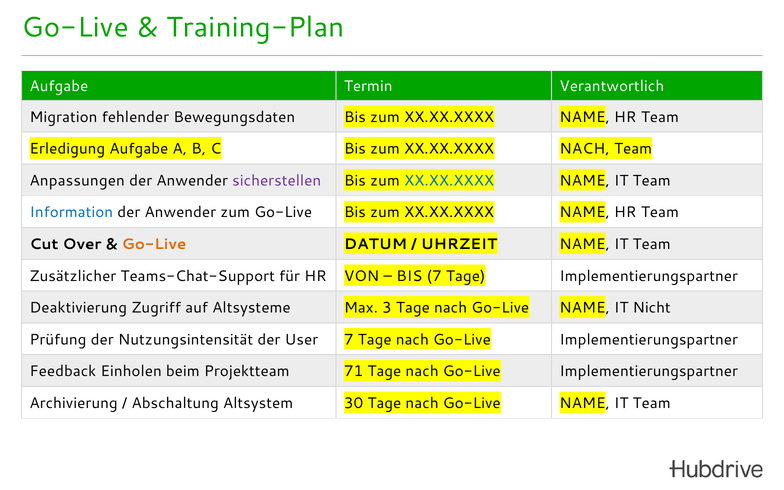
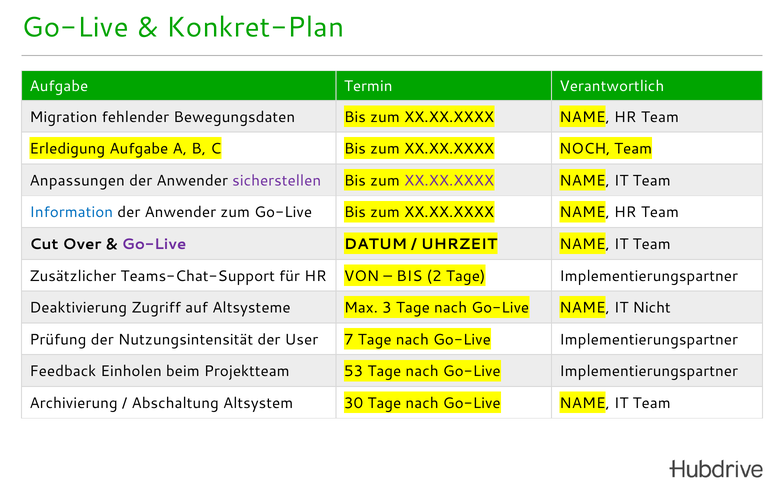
Training-Plan: Training-Plan -> Konkret-Plan (255, 28)
XX.XX.XXXX NACH: NACH -> NOCH (585, 149)
XX.XX.XXXX colour: blue -> purple (449, 181)
Go-Live colour: orange -> purple (154, 244)
BIS 7: 7 -> 2 (434, 276)
71: 71 -> 53 (354, 371)
